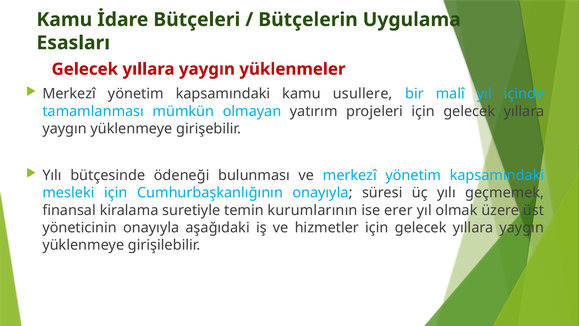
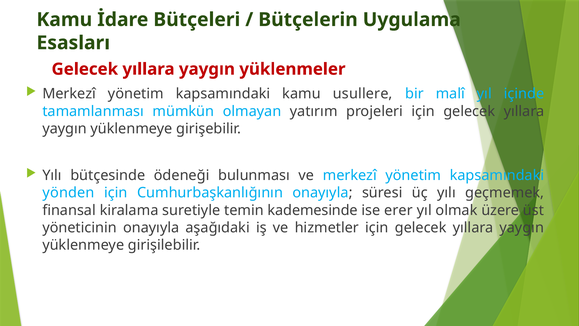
mesleki: mesleki -> yönden (68, 193)
kurumlarının: kurumlarının -> kademesinde (313, 210)
